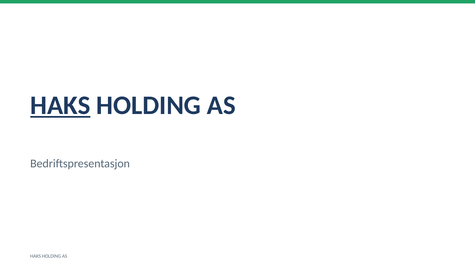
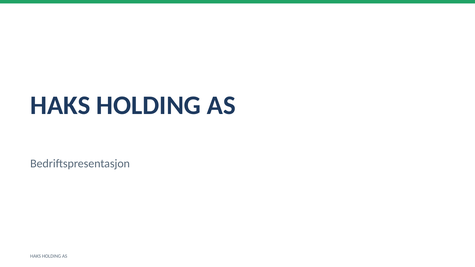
HAKS underline: present -> none (60, 105)
